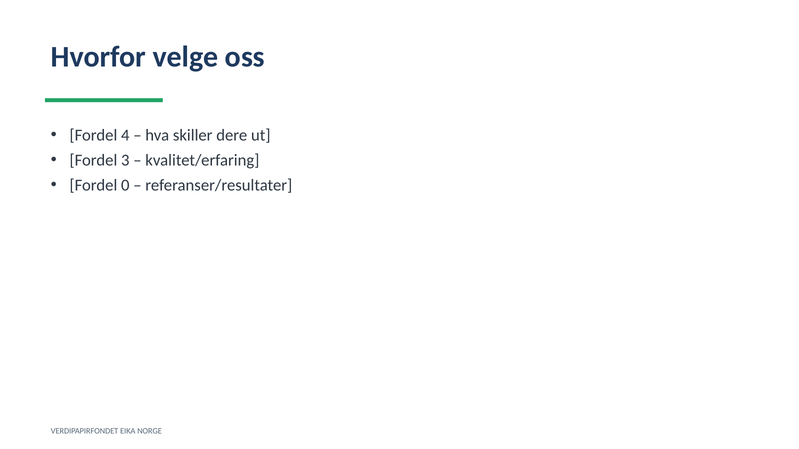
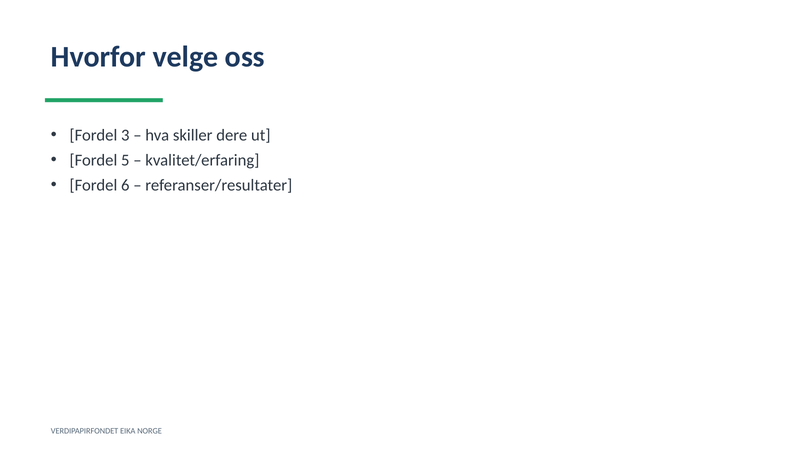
4: 4 -> 3 (125, 135)
3: 3 -> 5 (125, 160)
0: 0 -> 6 (125, 185)
